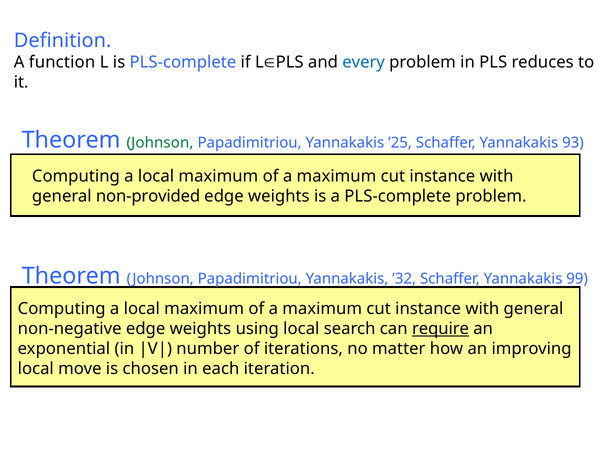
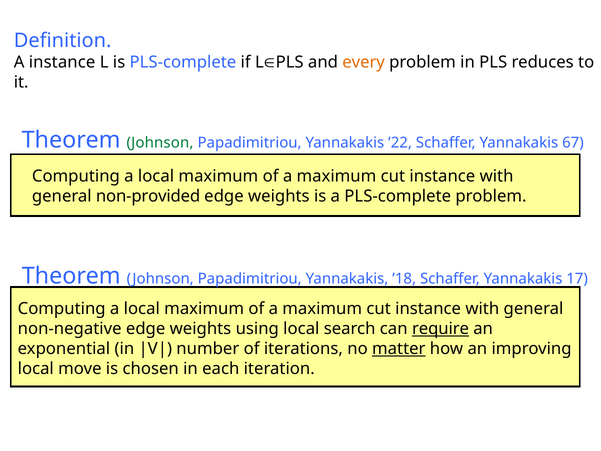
A function: function -> instance (62, 62)
every colour: blue -> orange (364, 62)
’25: ’25 -> ’22 (400, 143)
93: 93 -> 67 (573, 143)
’32: ’32 -> ’18 (404, 279)
99: 99 -> 17 (577, 279)
matter underline: none -> present (399, 349)
